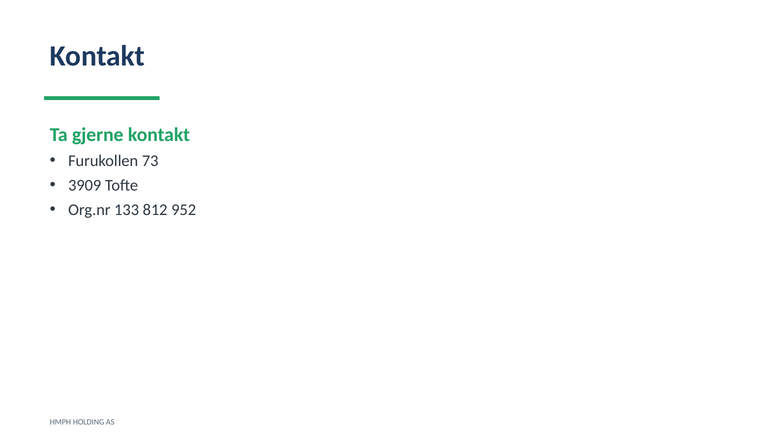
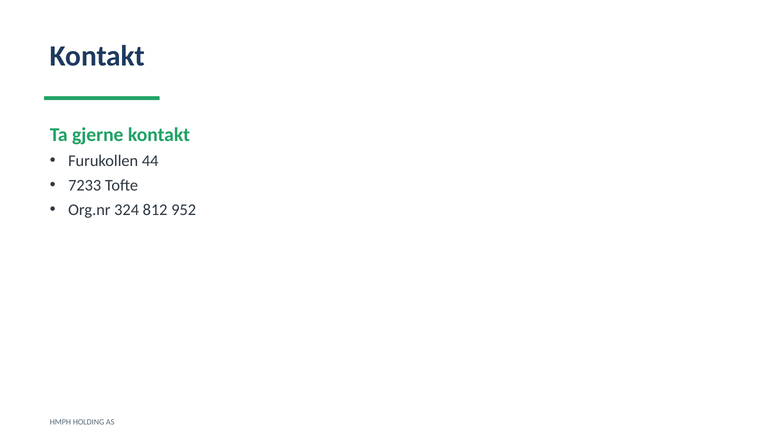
73: 73 -> 44 (150, 161)
3909: 3909 -> 7233 (85, 185)
133: 133 -> 324 (127, 210)
